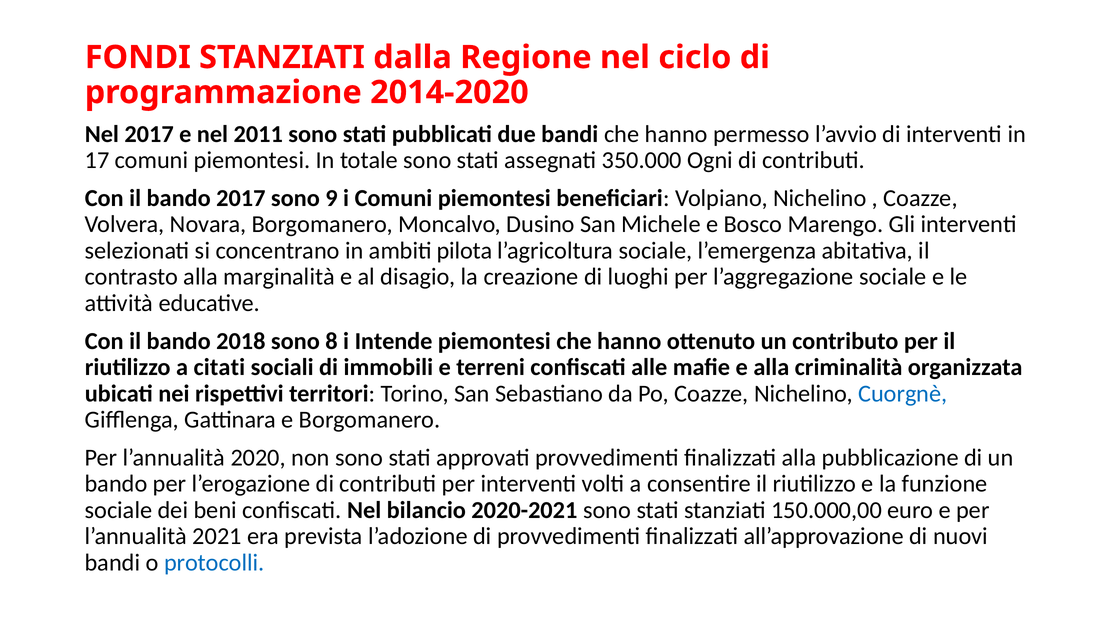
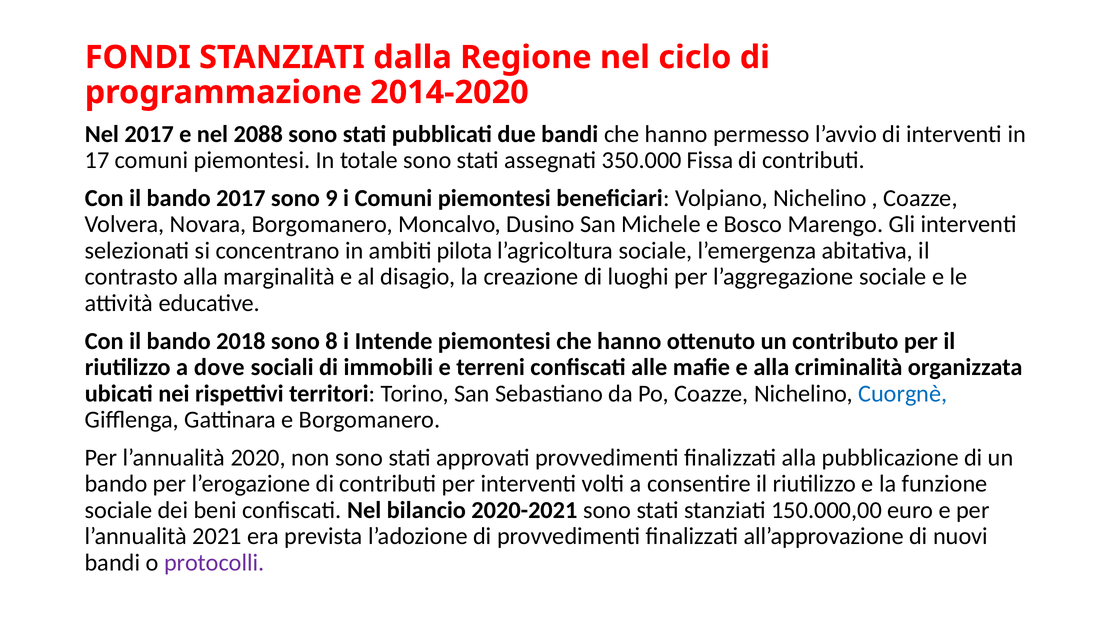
2011: 2011 -> 2088 (258, 134)
Ogni: Ogni -> Fissa (710, 160)
citati: citati -> dove (219, 368)
protocolli colour: blue -> purple (214, 563)
